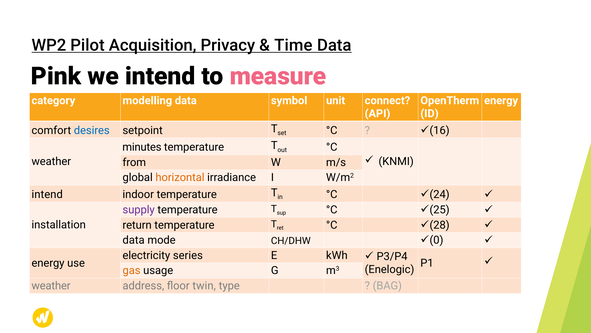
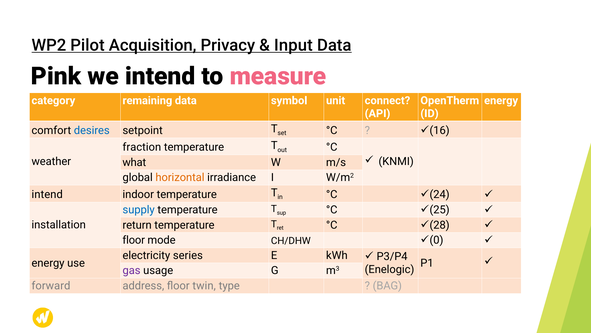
Time: Time -> Input (293, 45)
modelling: modelling -> remaining (147, 100)
minutes: minutes -> fraction (142, 147)
from: from -> what (134, 162)
supply colour: purple -> blue (139, 209)
data: data -> floor (134, 240)
gas colour: orange -> purple (132, 270)
weather: weather -> forward (51, 285)
